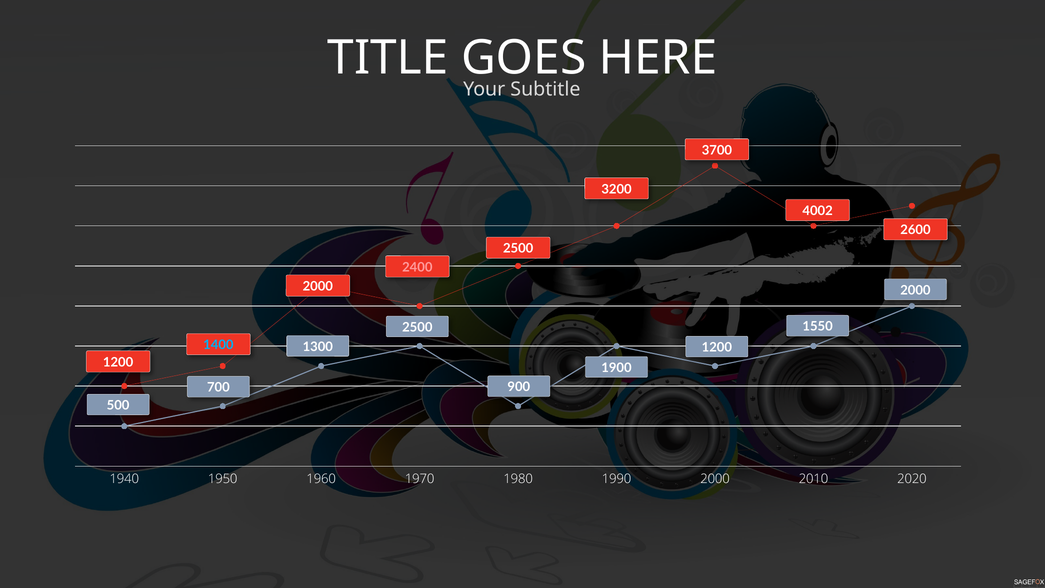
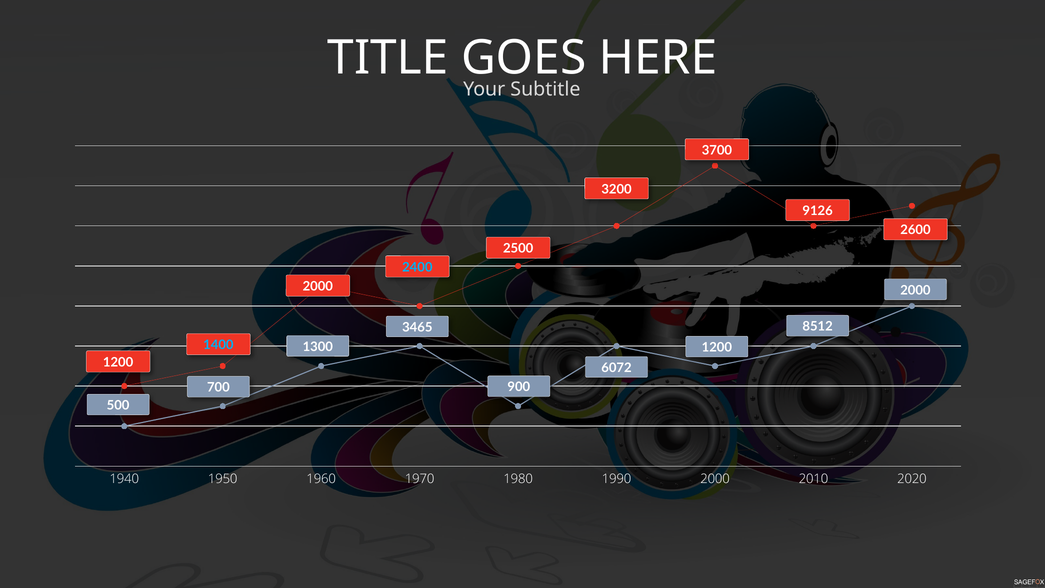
4002: 4002 -> 9126 (818, 211)
2400 colour: pink -> light blue (417, 267)
1550: 1550 -> 8512 (818, 326)
2500: 2500 -> 3465 (417, 327)
1900: 1900 -> 6072 (616, 368)
